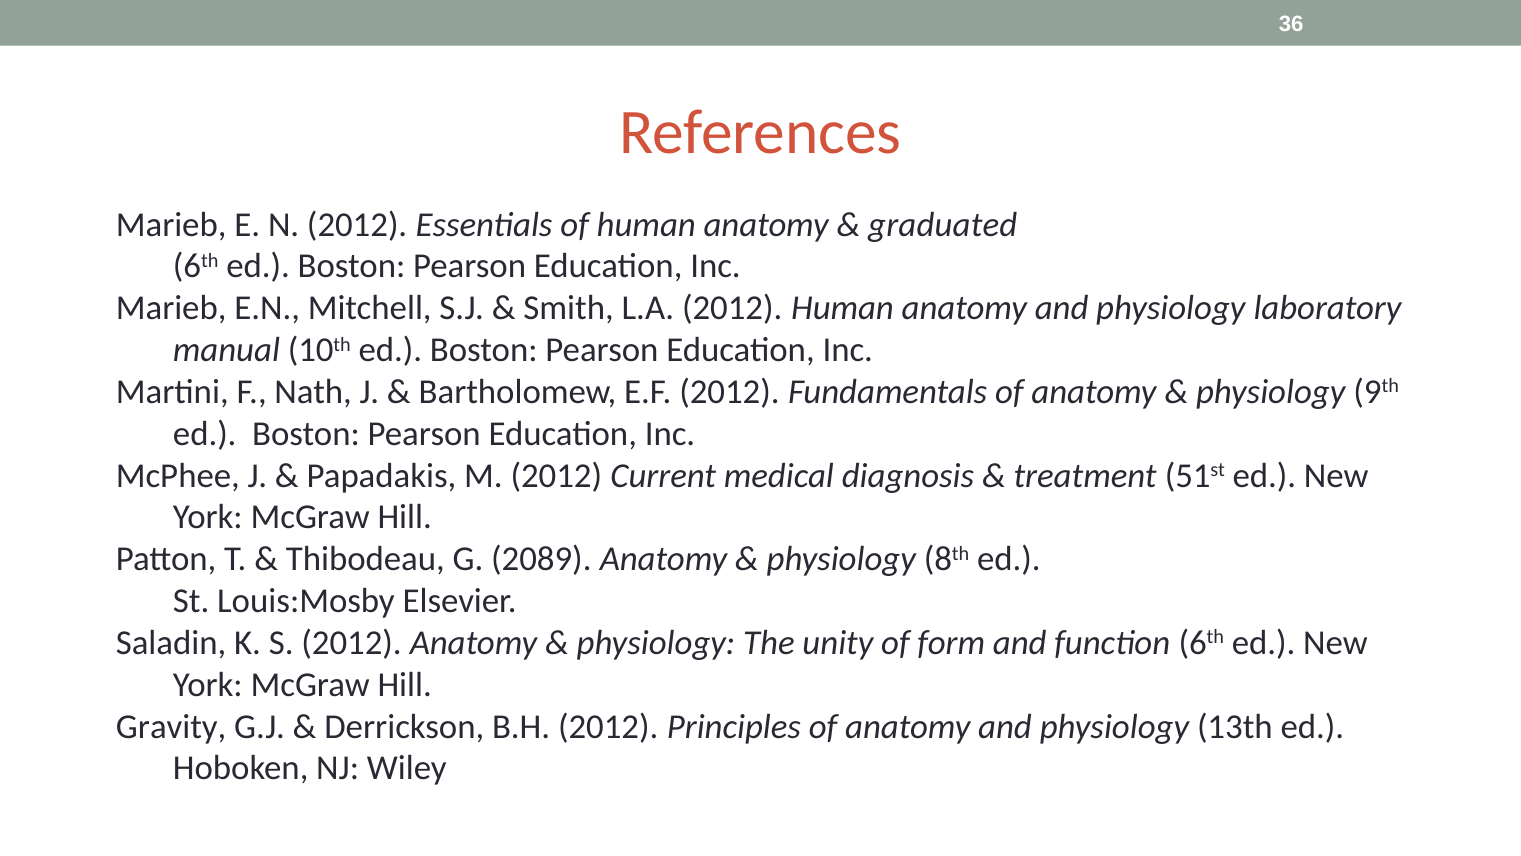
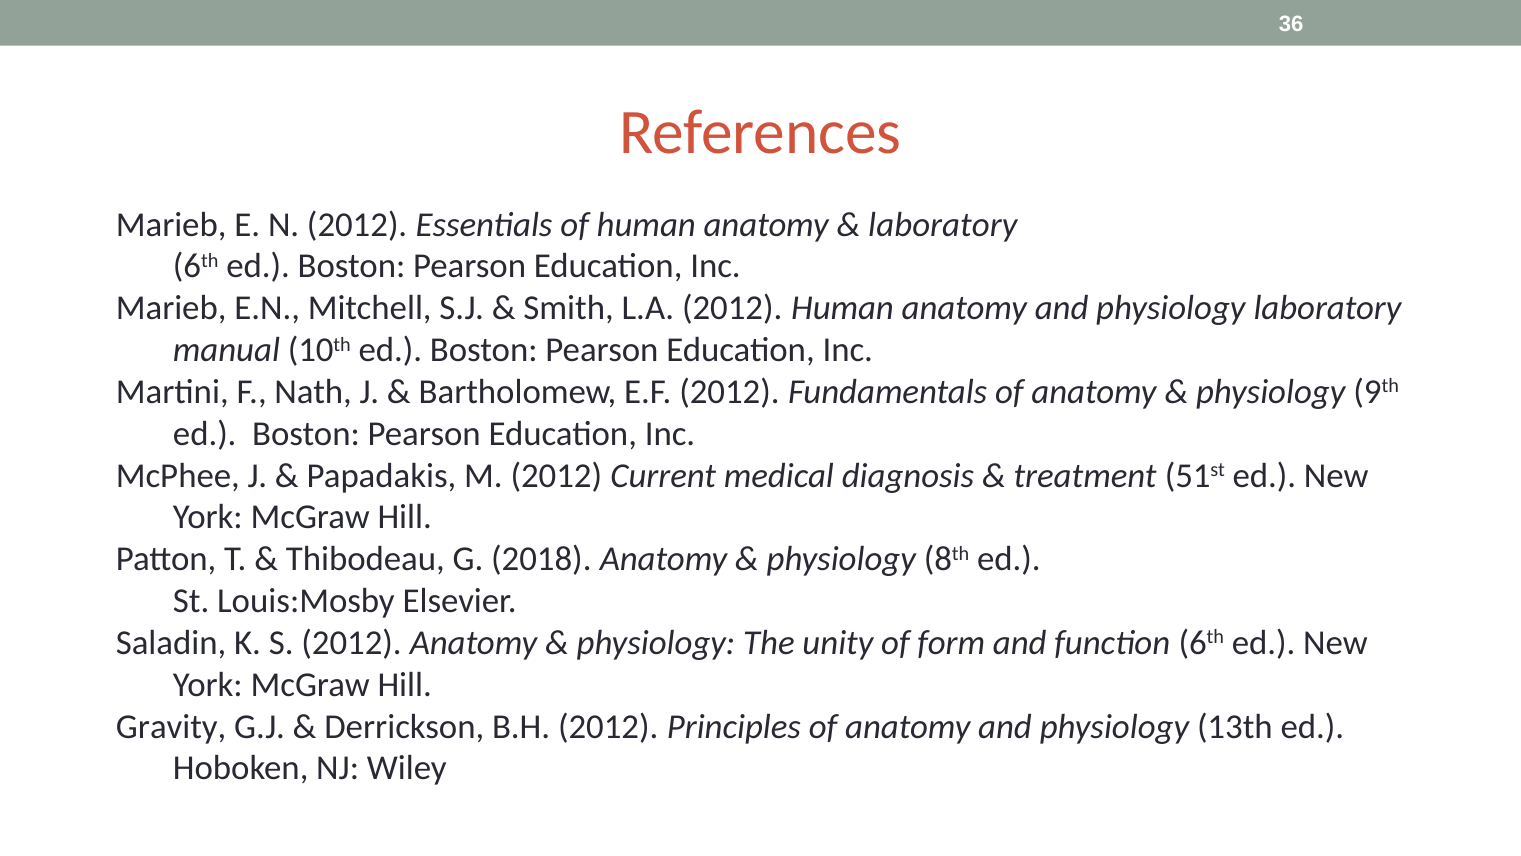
graduated: graduated -> laboratory (943, 224)
2089: 2089 -> 2018 (541, 559)
